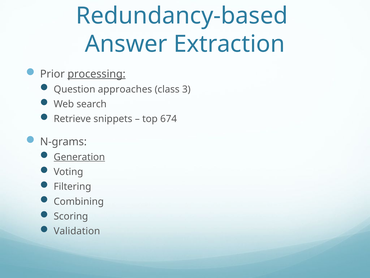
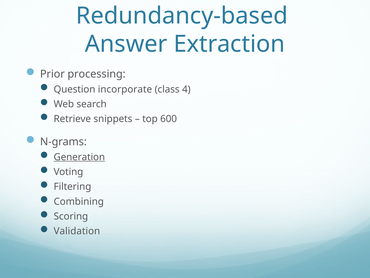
processing underline: present -> none (97, 74)
approaches: approaches -> incorporate (125, 89)
3: 3 -> 4 (186, 89)
674: 674 -> 600 (169, 119)
